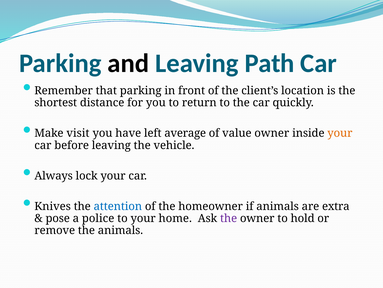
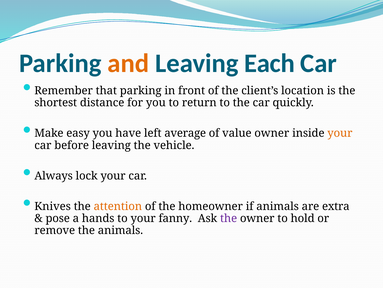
and colour: black -> orange (128, 63)
Path: Path -> Each (269, 63)
visit: visit -> easy (78, 133)
attention colour: blue -> orange (118, 206)
police: police -> hands (98, 218)
home: home -> fanny (175, 218)
